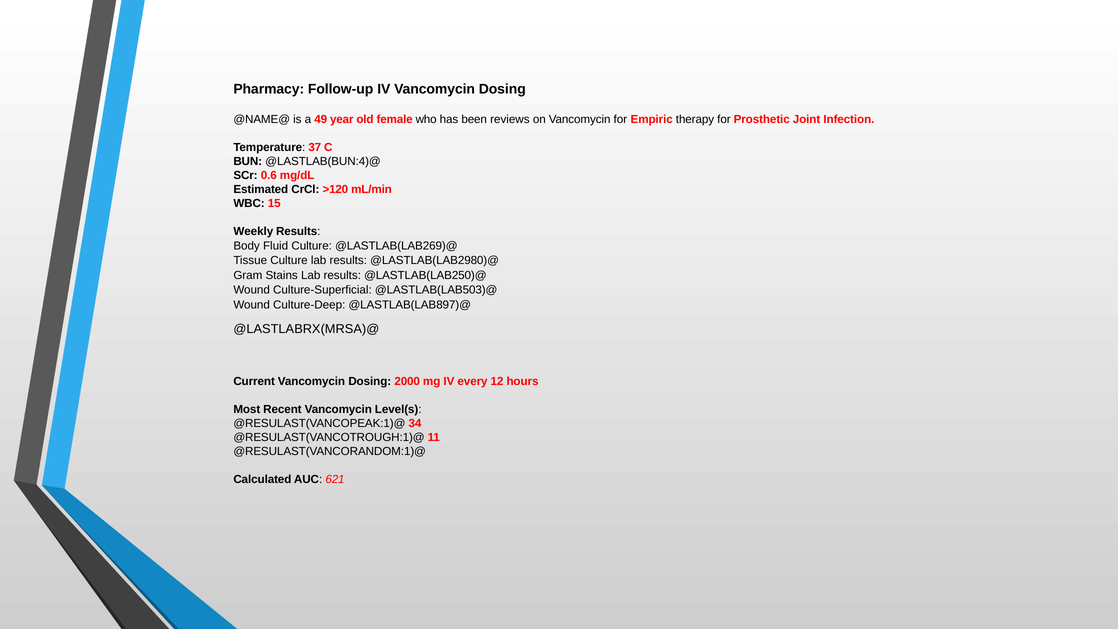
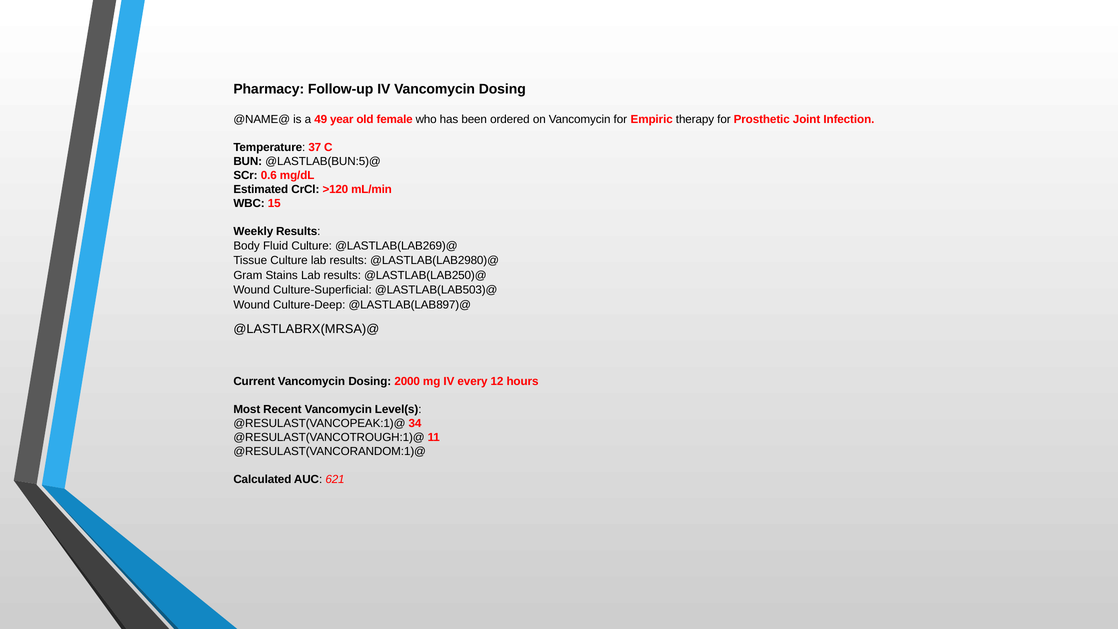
reviews: reviews -> ordered (510, 119)
@LASTLAB(BUN:4)@: @LASTLAB(BUN:4)@ -> @LASTLAB(BUN:5)@ (323, 161)
